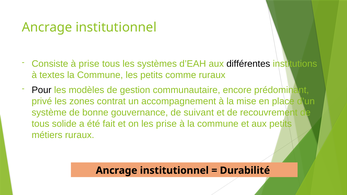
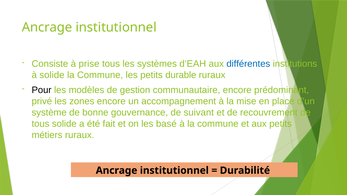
différentes colour: black -> blue (248, 64)
à textes: textes -> solide (52, 75)
comme: comme -> durable (181, 75)
zones contrat: contrat -> encore (111, 101)
les prise: prise -> basé (166, 124)
